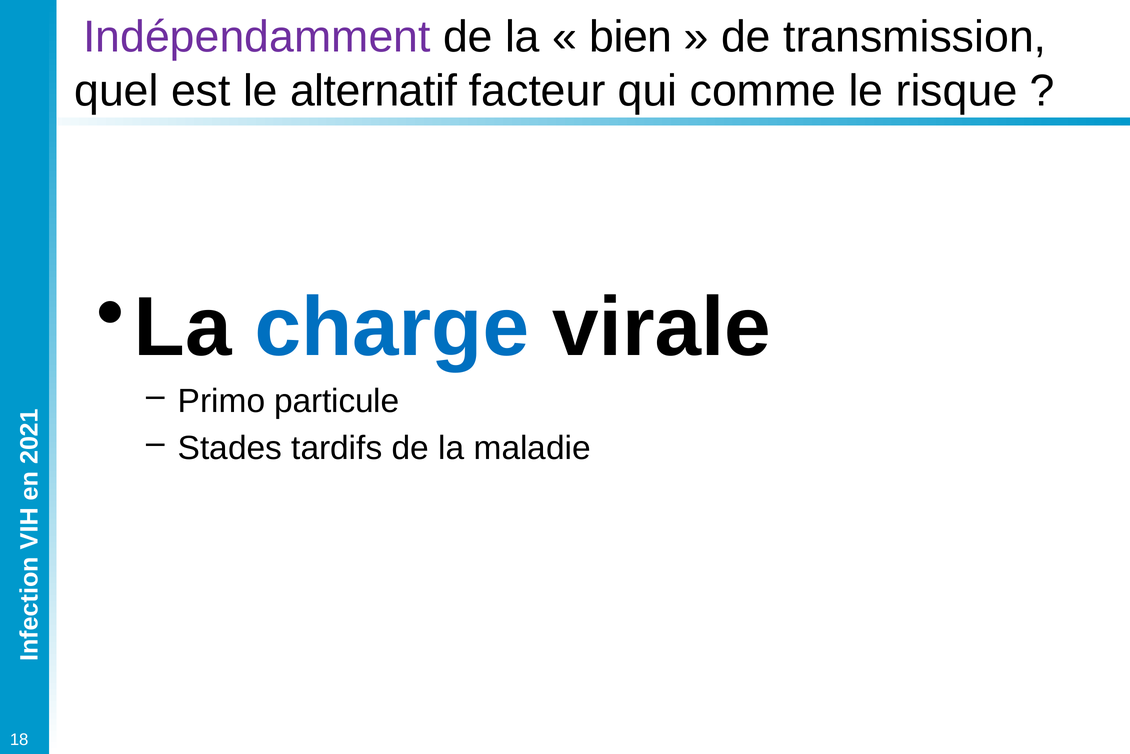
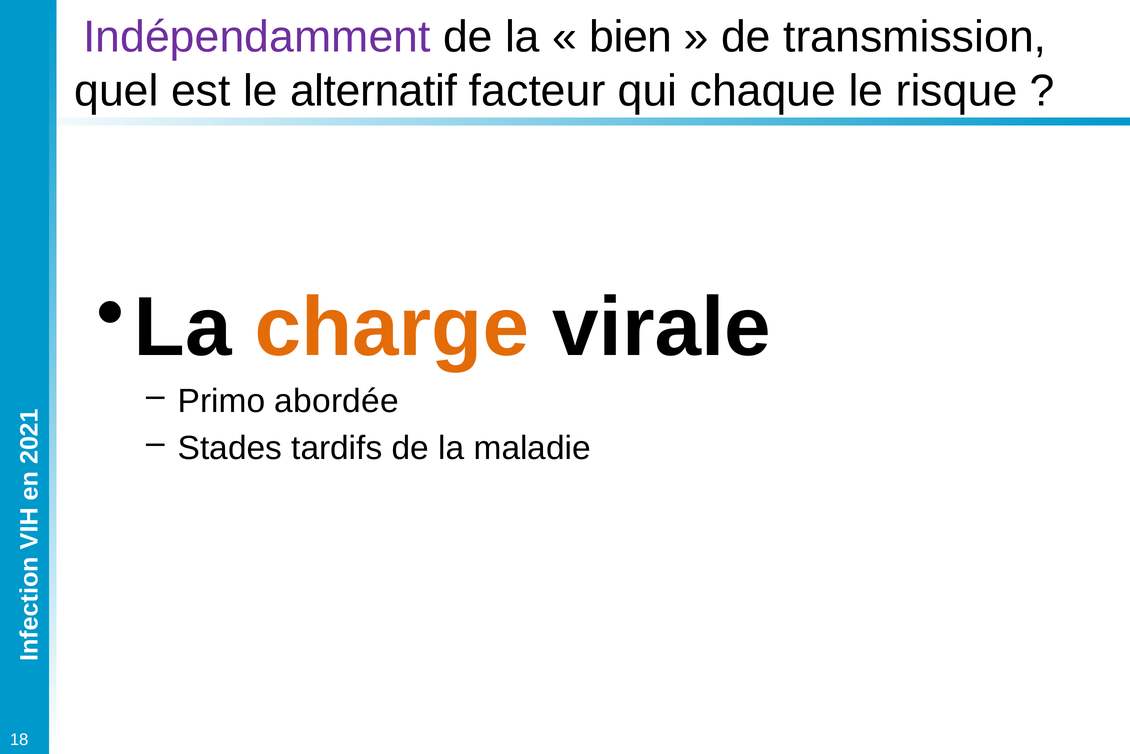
comme: comme -> chaque (763, 91)
charge colour: blue -> orange (392, 328)
particule: particule -> abordée (337, 401)
